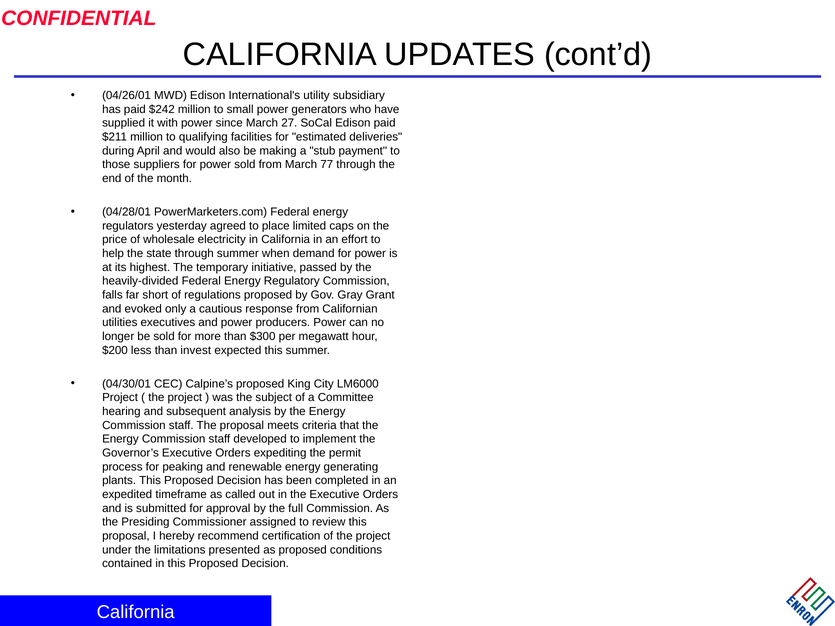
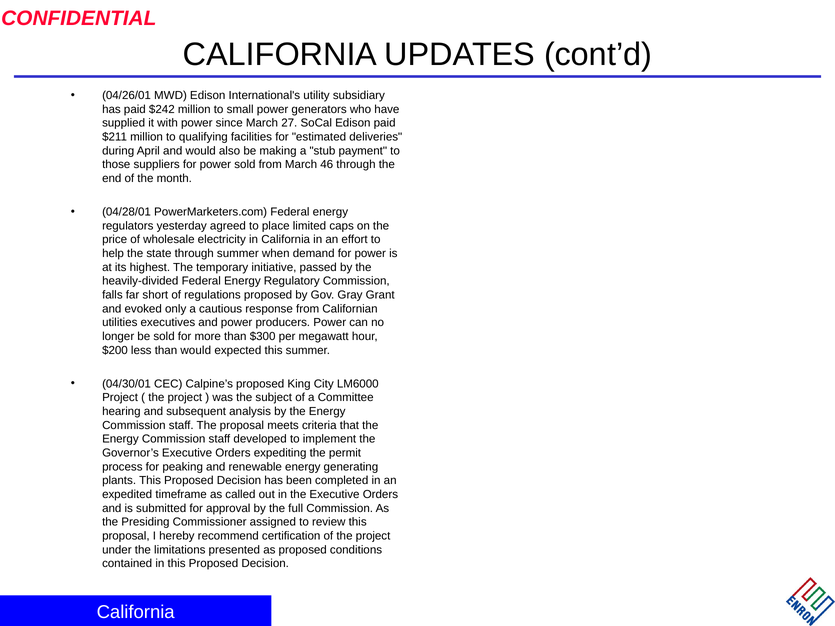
77: 77 -> 46 (327, 165)
than invest: invest -> would (196, 350)
